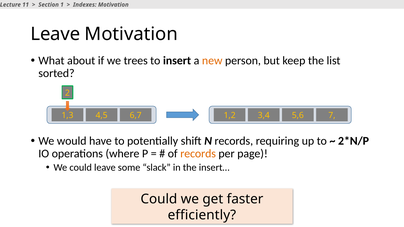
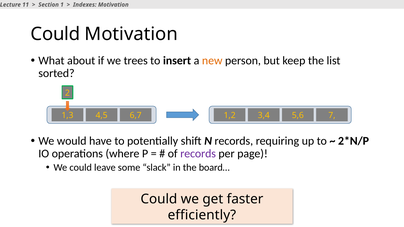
Leave: Leave -> Could (55, 34)
records colour: orange -> purple (198, 154)
insert…: insert… -> board… (214, 168)
